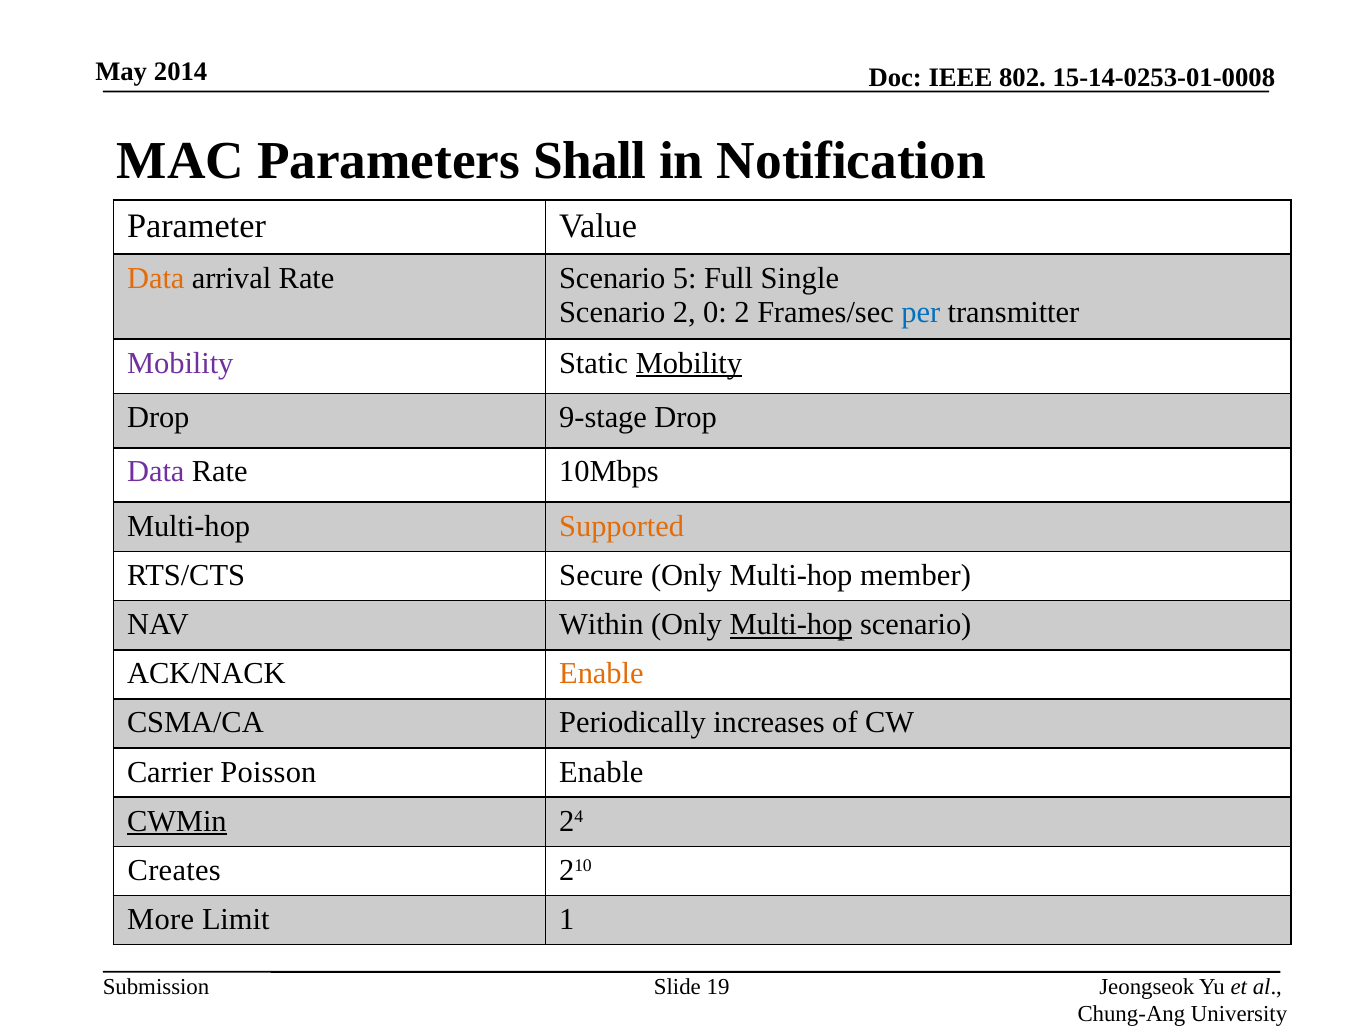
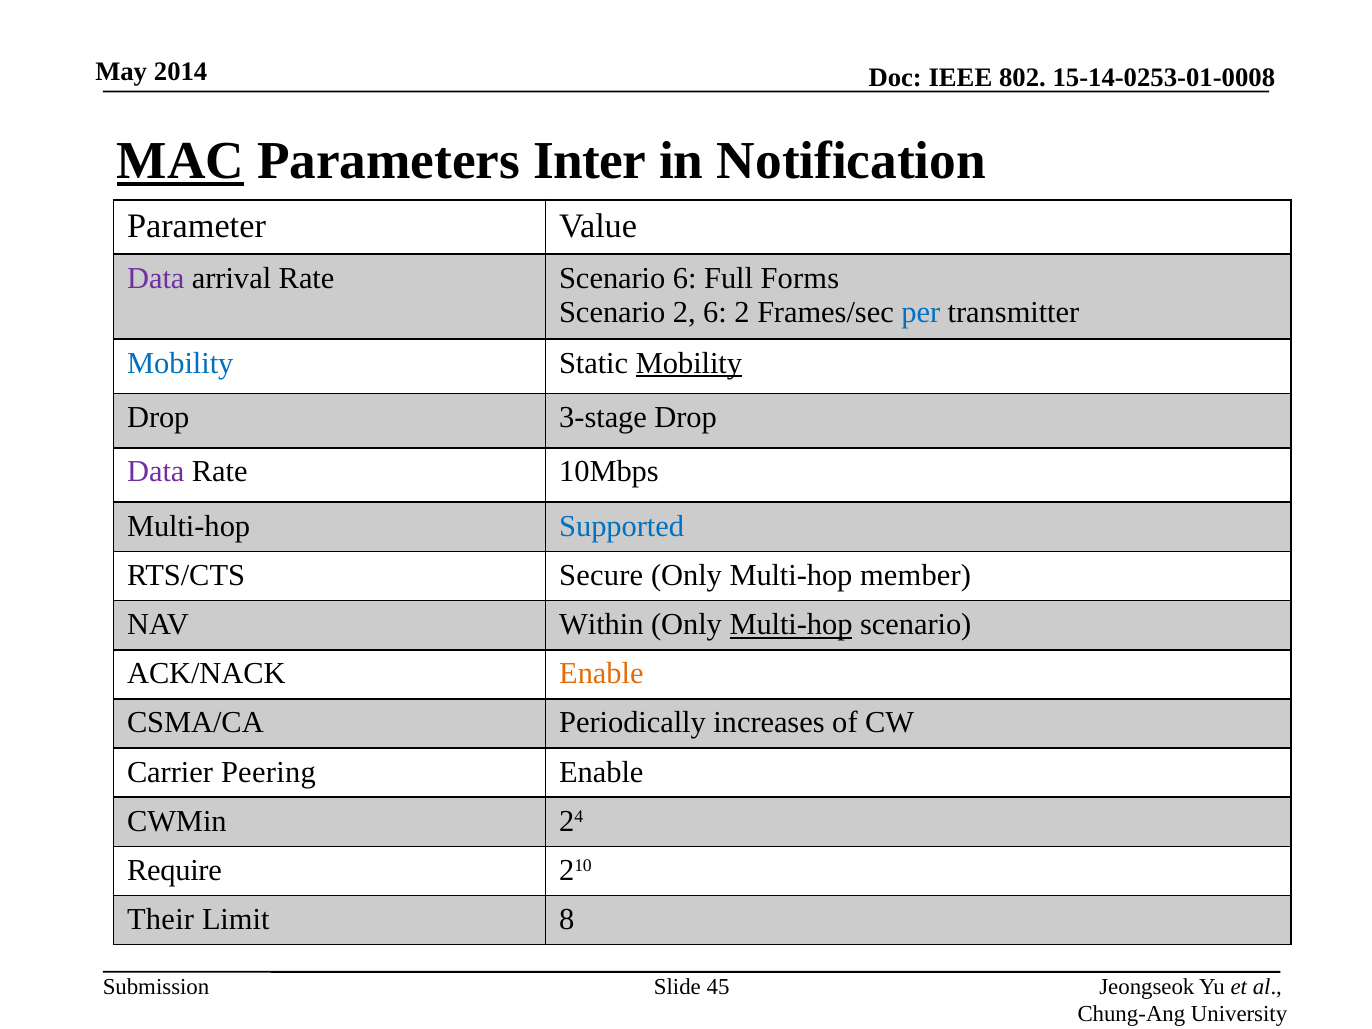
MAC underline: none -> present (180, 161)
Shall: Shall -> Inter (590, 161)
Data colour: orange -> purple (156, 278)
Scenario 5: 5 -> 6 (685, 278)
Single: Single -> Forms (800, 278)
2 0: 0 -> 6 (715, 312)
Mobility colour: purple -> blue (180, 363)
9-stage: 9-stage -> 3-stage (603, 417)
Supported colour: orange -> blue (622, 526)
Poisson: Poisson -> Peering (268, 772)
CWMin underline: present -> none (177, 821)
Creates: Creates -> Require (174, 870)
More: More -> Their (161, 920)
1: 1 -> 8 (567, 920)
19: 19 -> 45 (718, 987)
